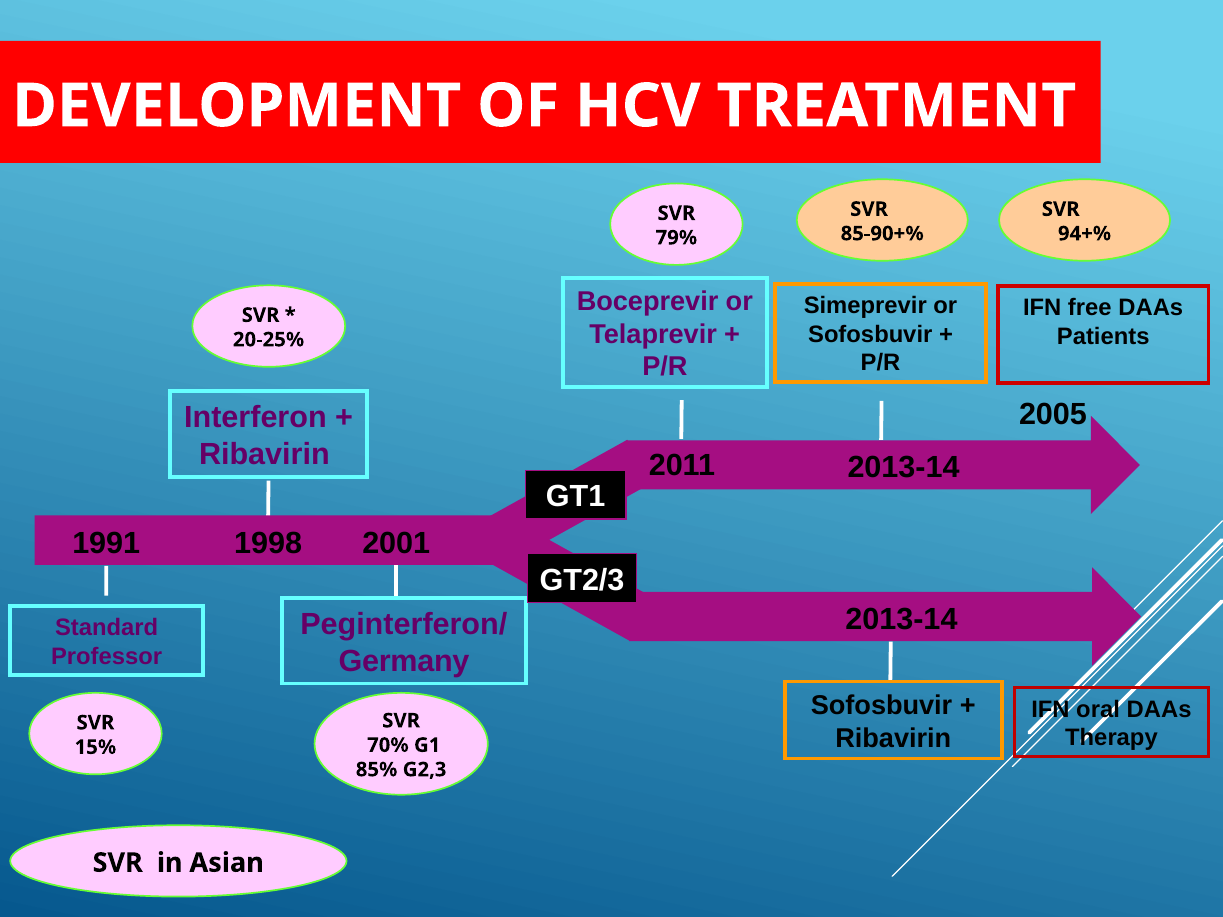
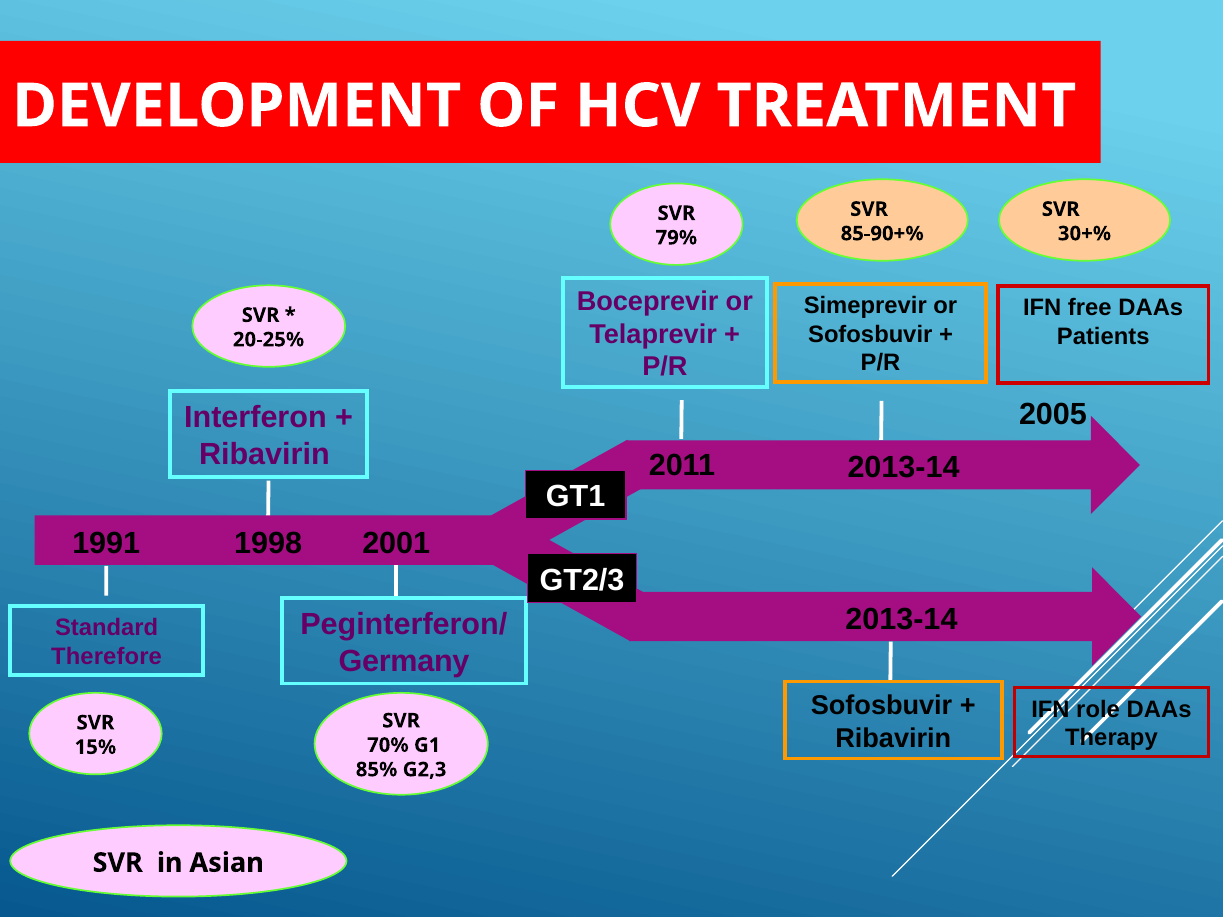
94+%: 94+% -> 30+% (1085, 234)
Professor: Professor -> Therefore (107, 657)
oral: oral -> role (1098, 710)
